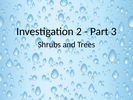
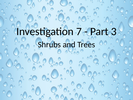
2: 2 -> 7 (79, 31)
